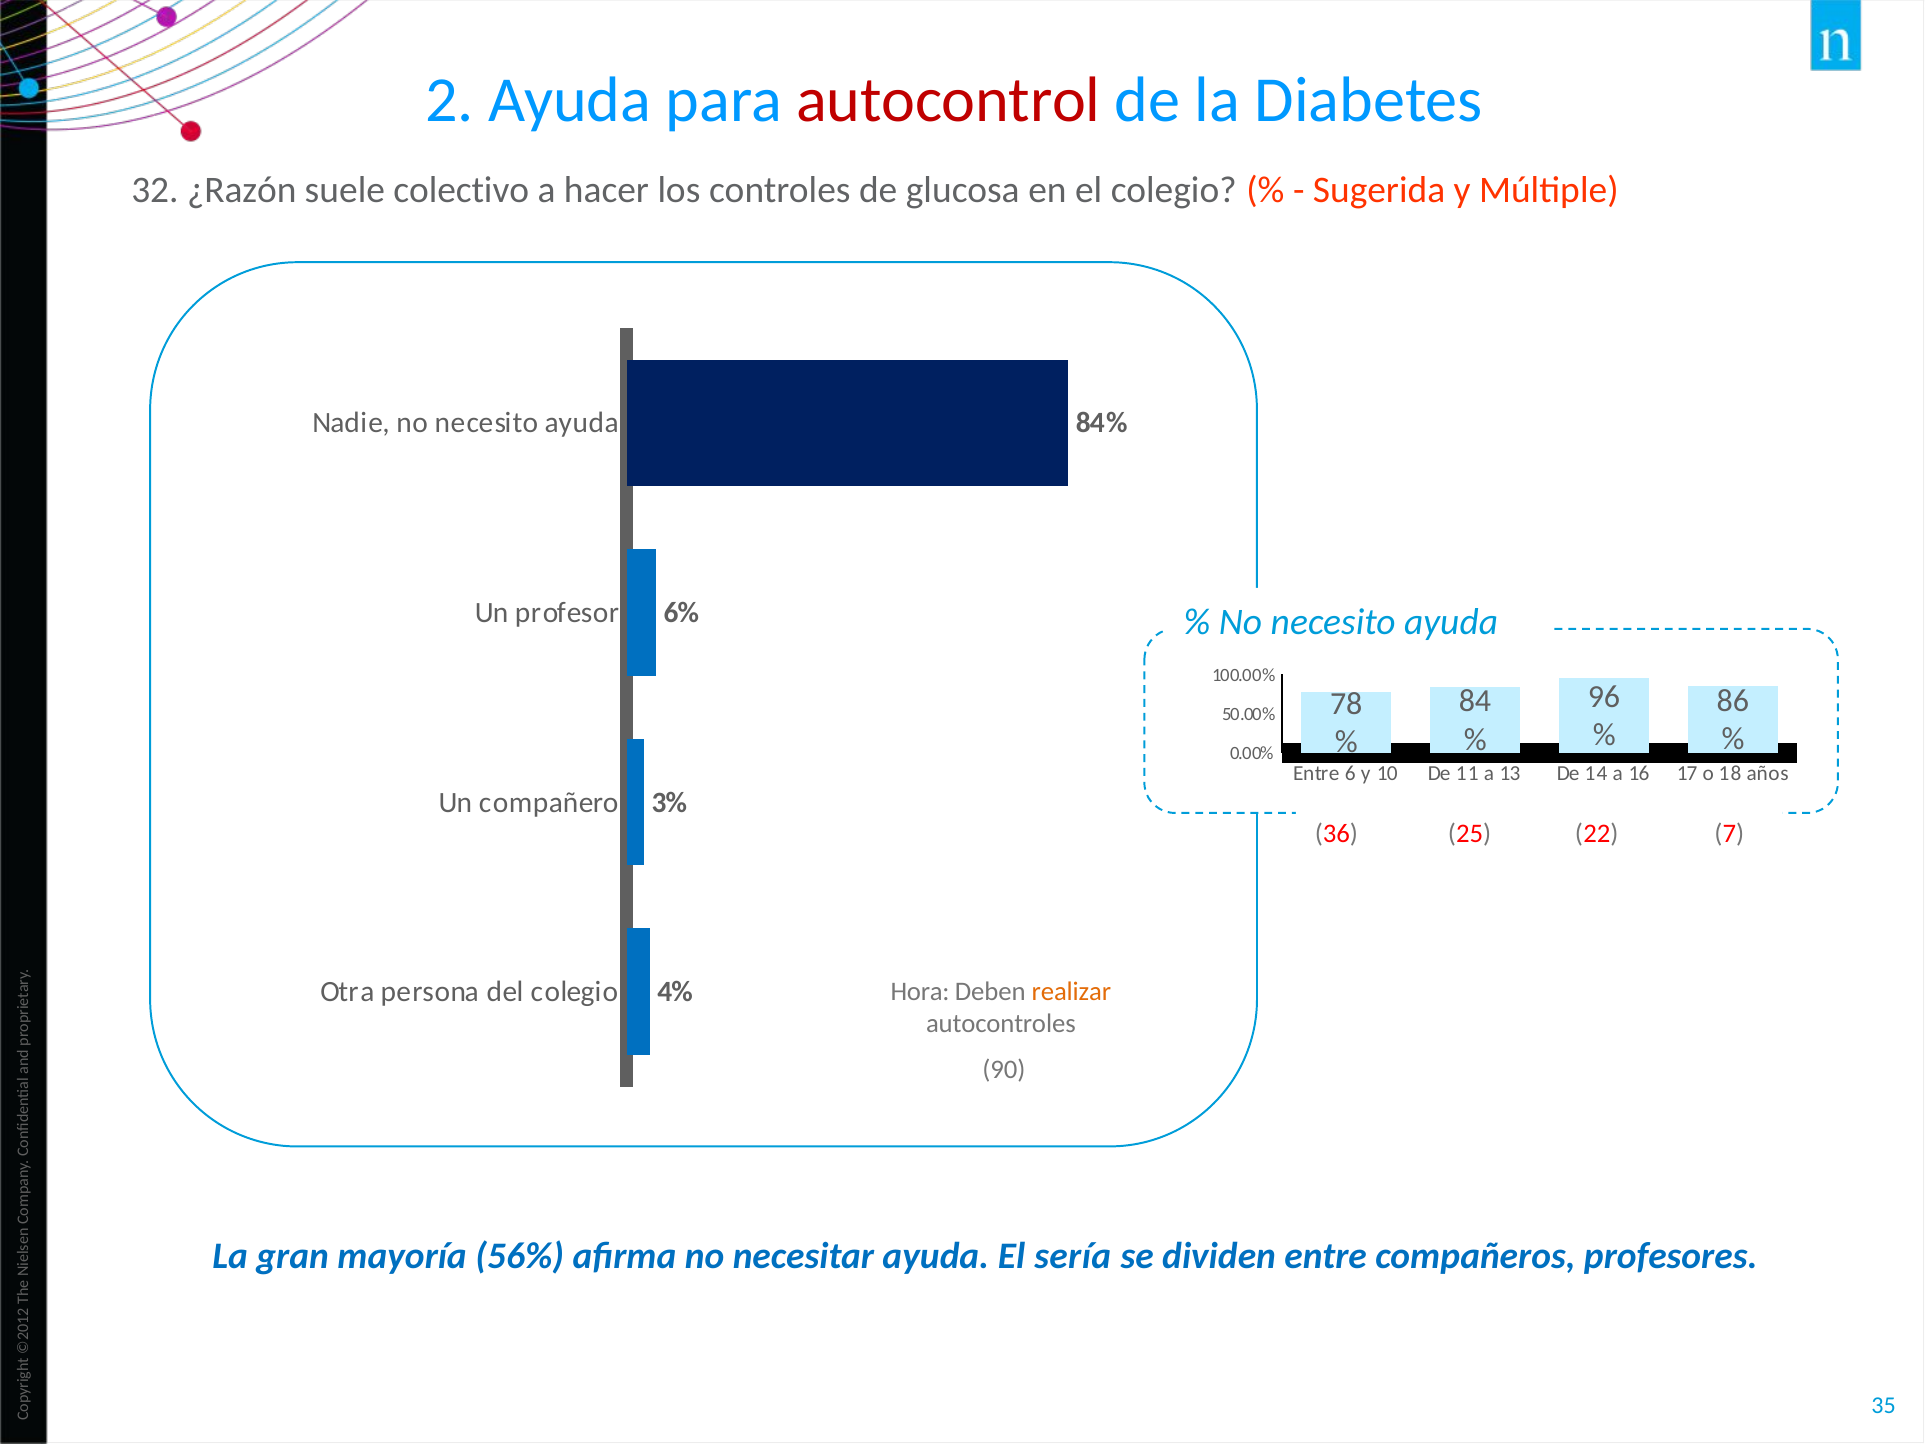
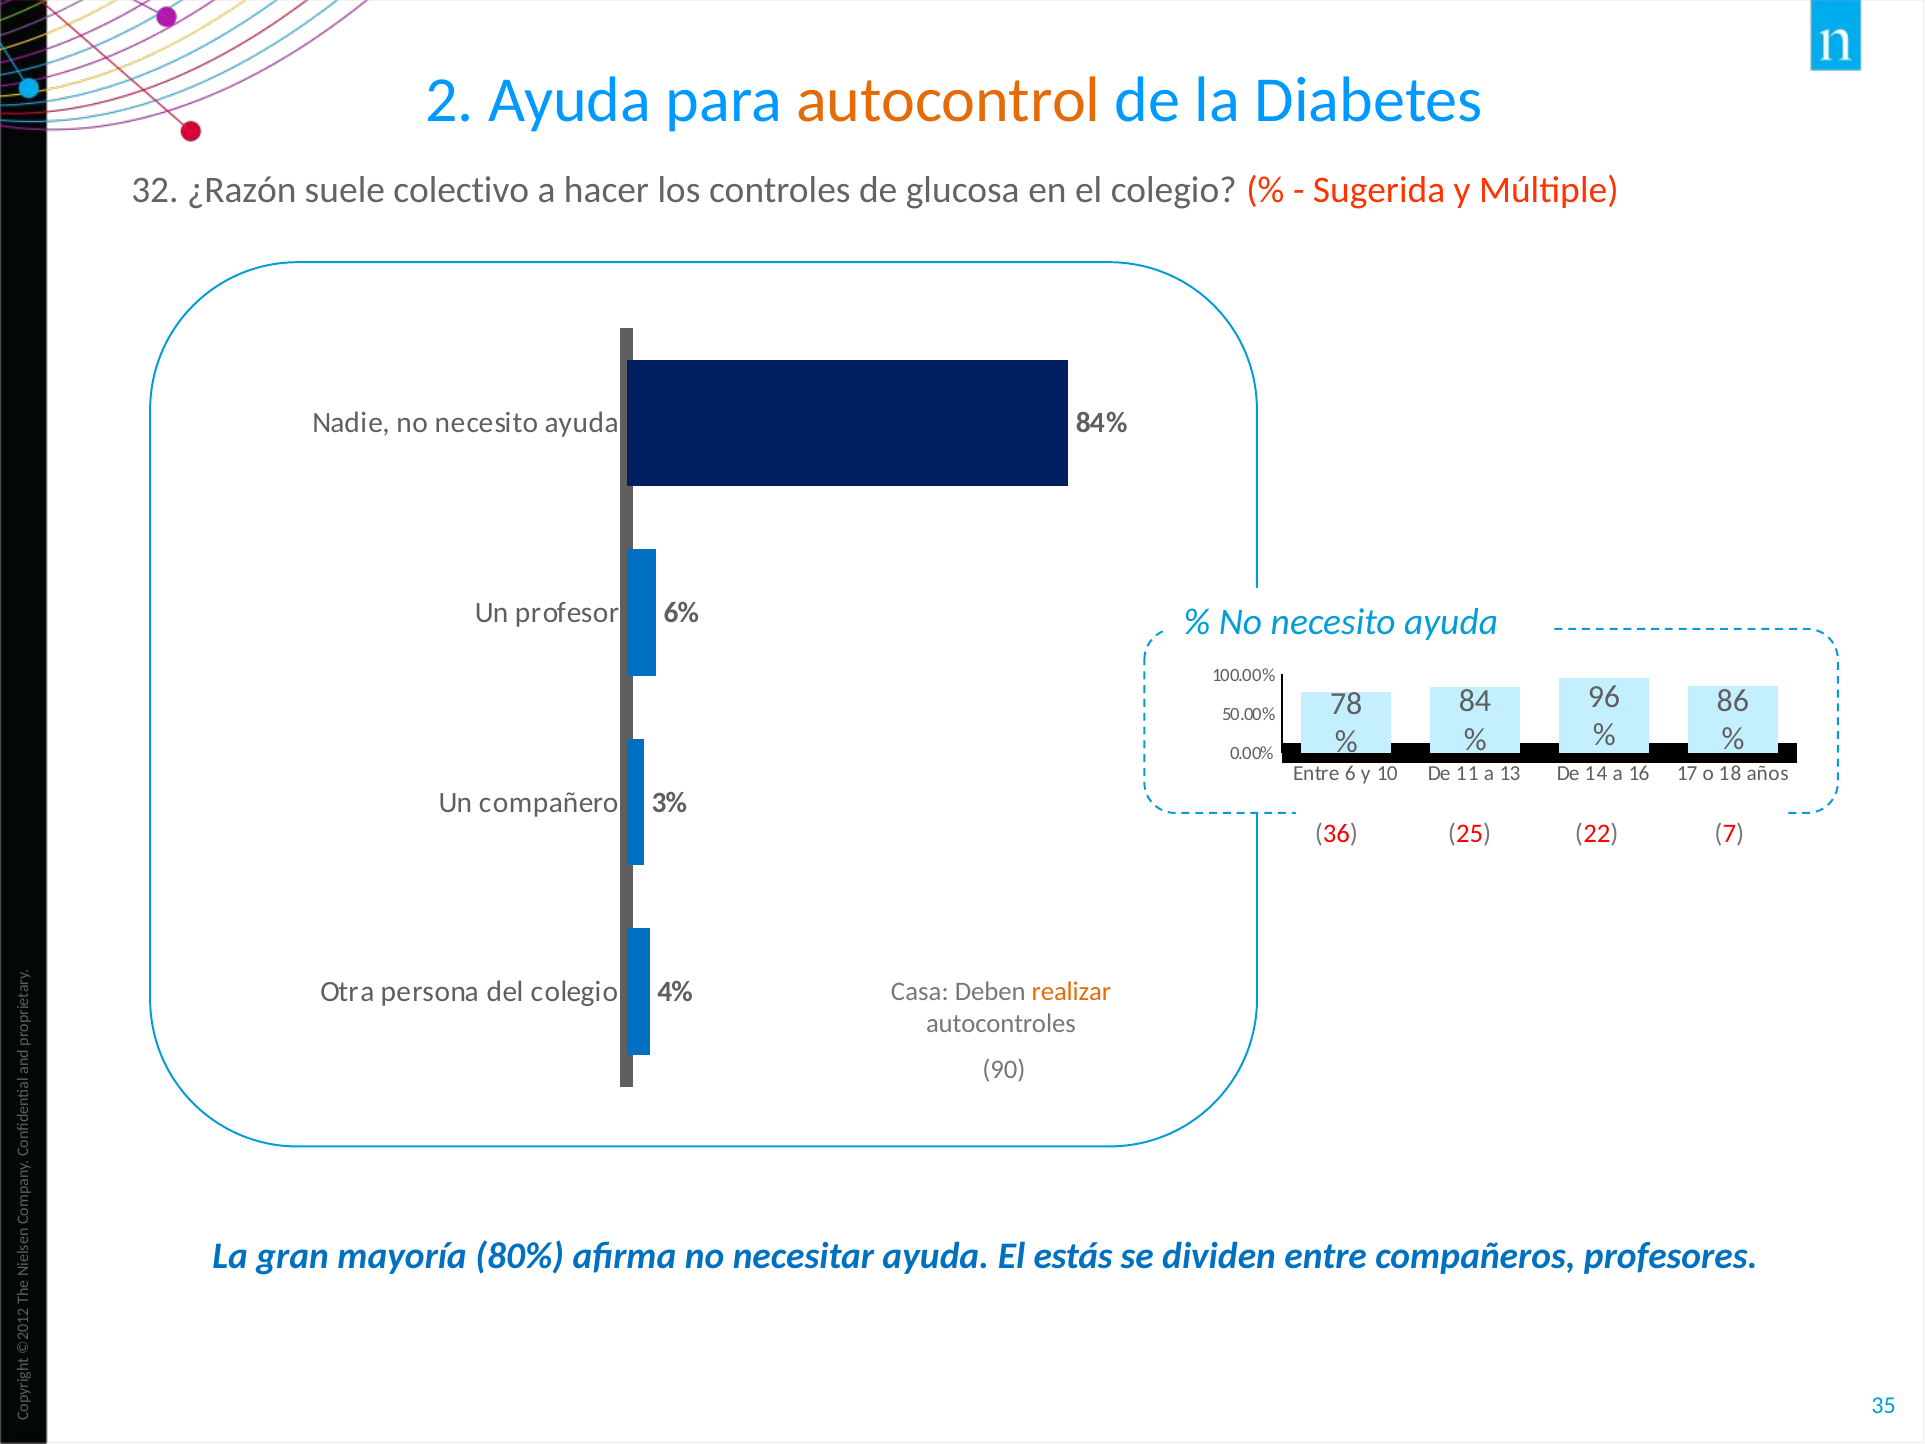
autocontrol colour: red -> orange (948, 101)
Hora: Hora -> Casa (920, 992)
56%: 56% -> 80% (520, 1256)
sería: sería -> estás (1073, 1256)
